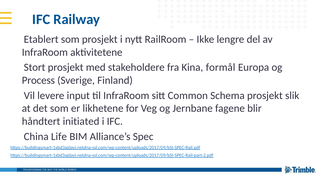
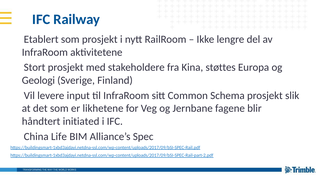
formål: formål -> støttes (221, 67)
Process: Process -> Geologi (38, 80)
